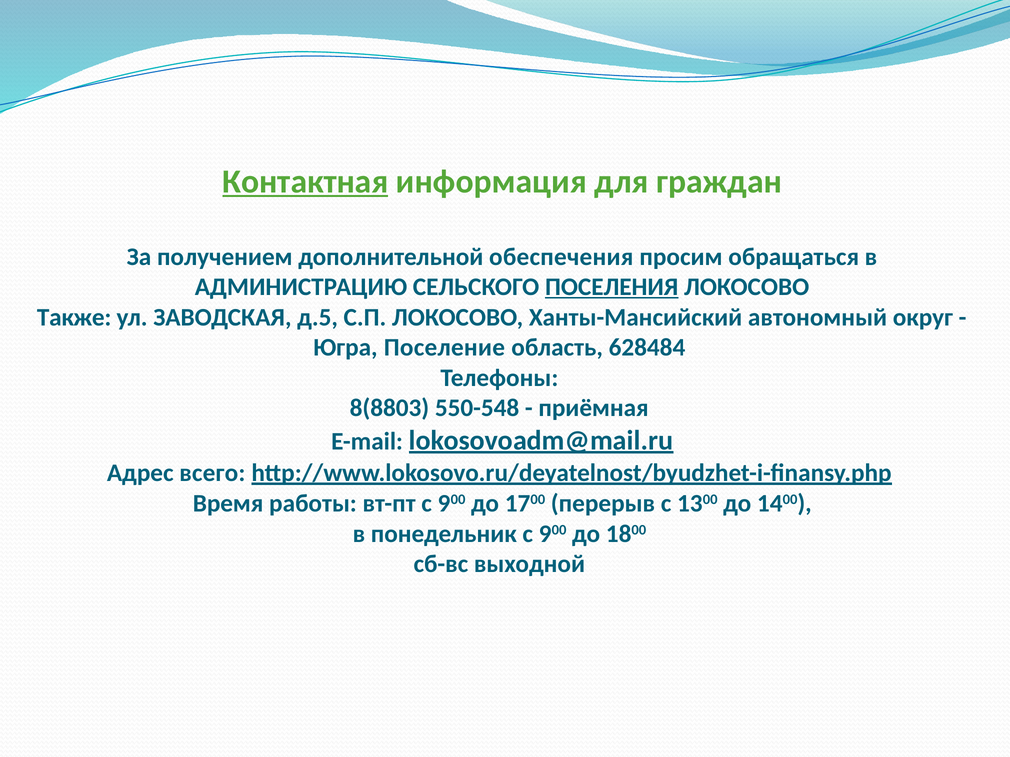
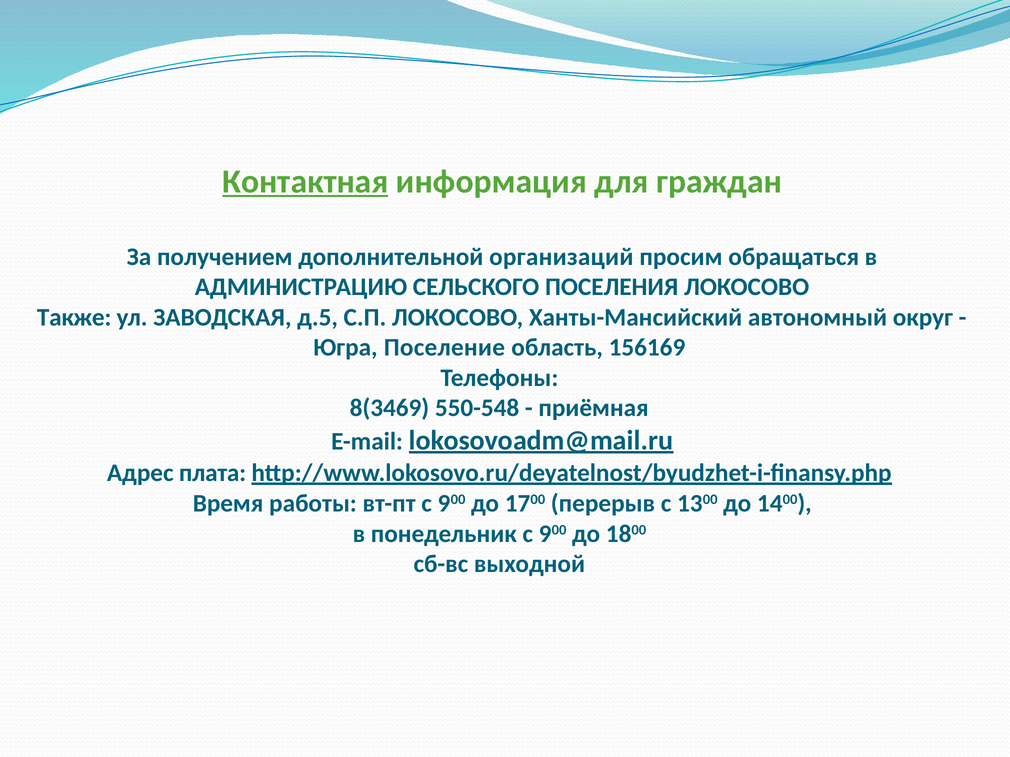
обеспечения: обеспечения -> организаций (561, 257)
ПОСЕЛЕНИЯ underline: present -> none (612, 287)
628484: 628484 -> 156169 (647, 348)
8(8803: 8(8803 -> 8(3469 (389, 408)
всего: всего -> плата (213, 473)
